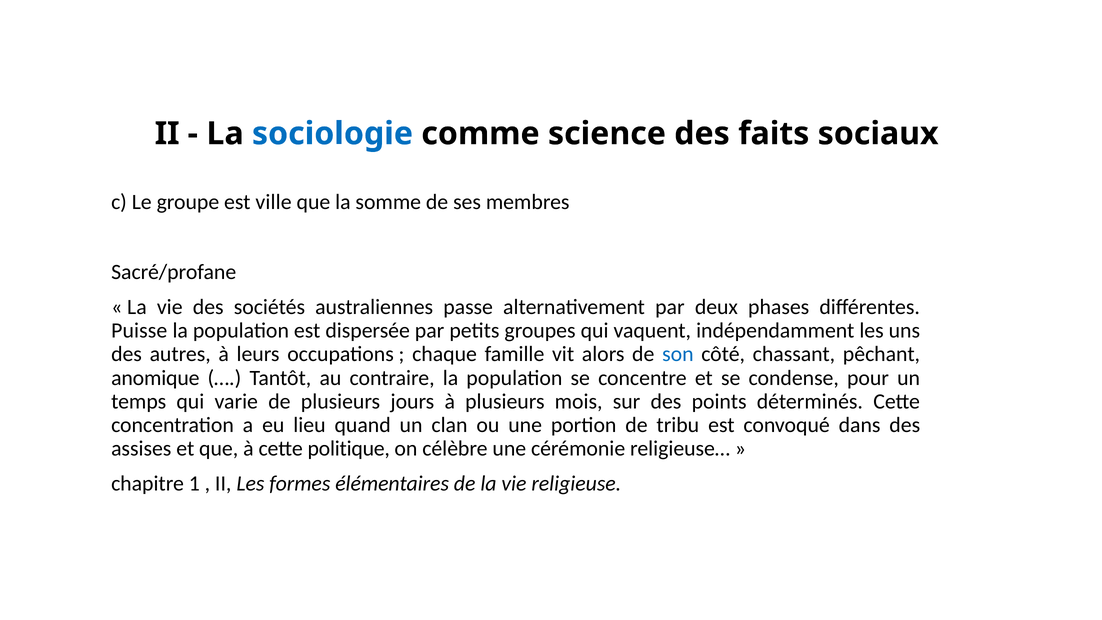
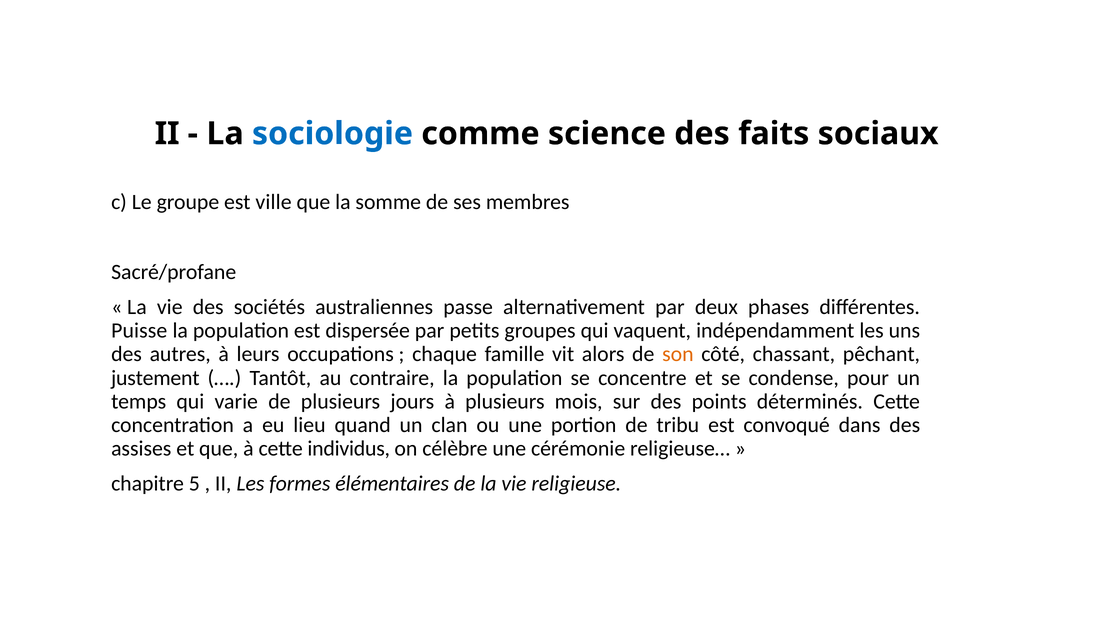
son colour: blue -> orange (678, 354)
anomique: anomique -> justement (155, 378)
politique: politique -> individus (349, 448)
1: 1 -> 5 (194, 483)
